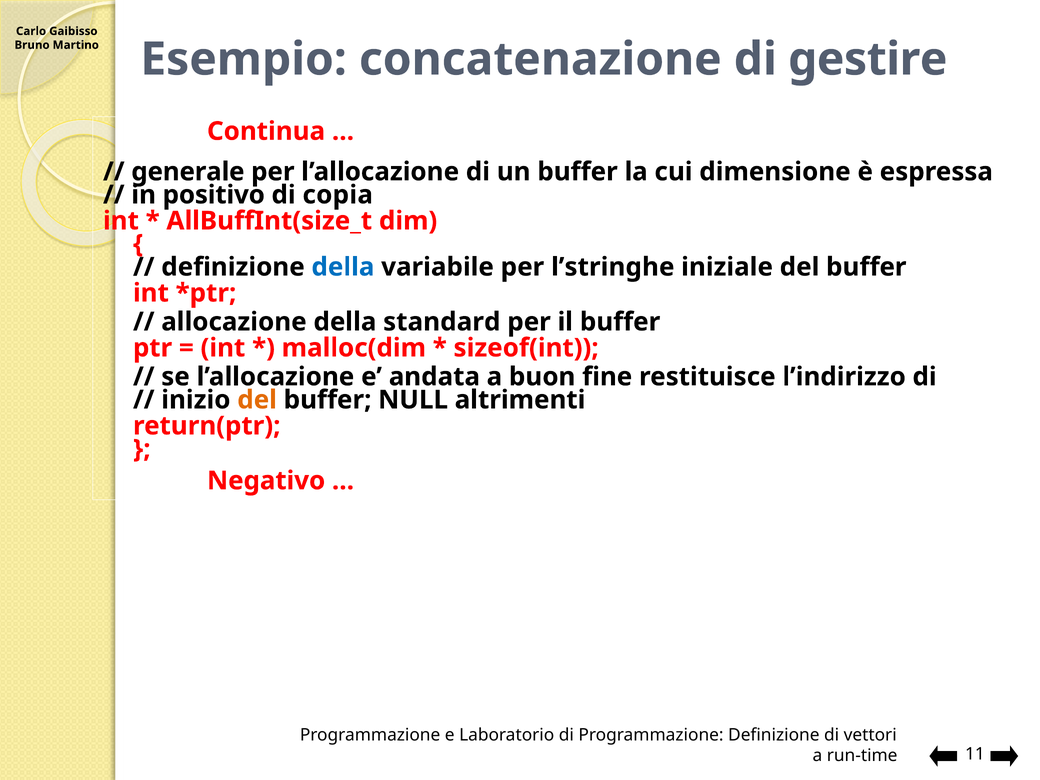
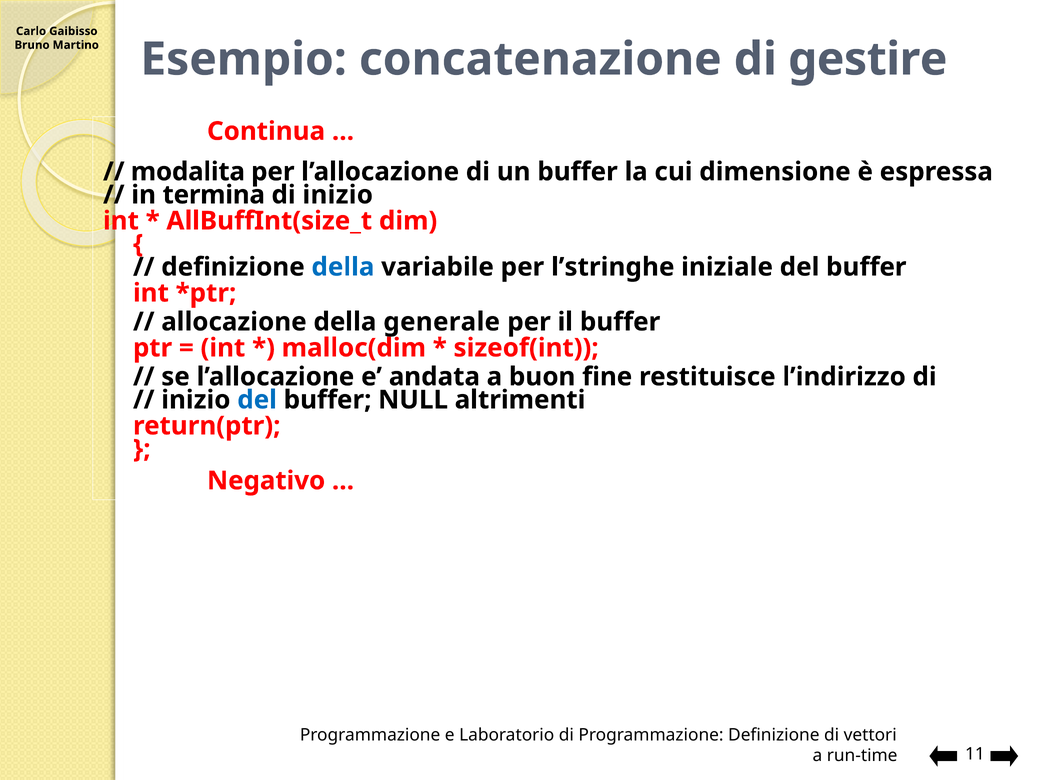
generale: generale -> modalita (188, 172)
positivo: positivo -> termina (214, 195)
di copia: copia -> inizio (338, 195)
standard: standard -> generale (442, 322)
del colour: orange -> blue (257, 400)
